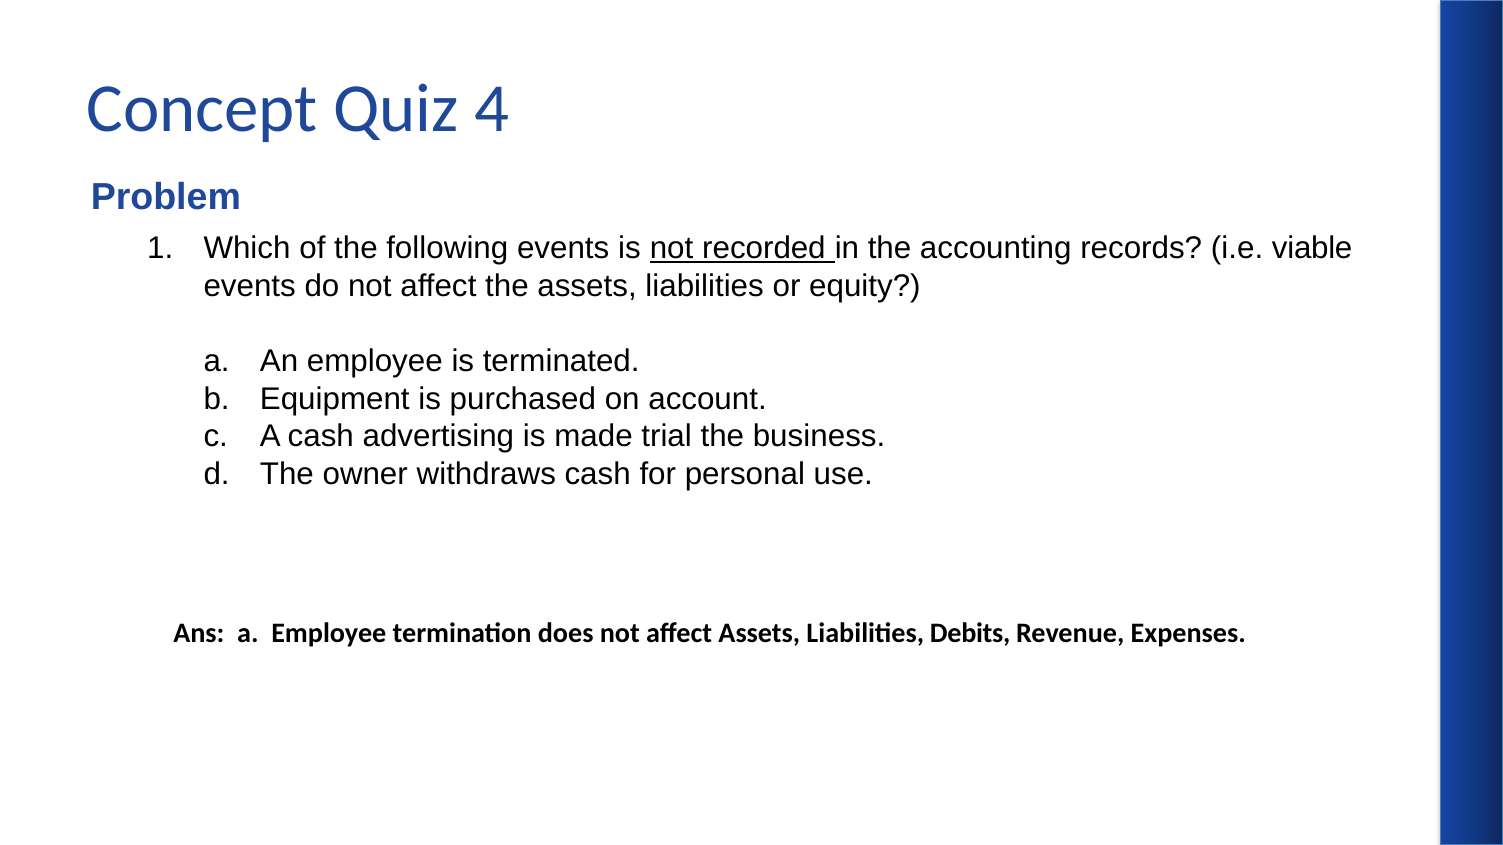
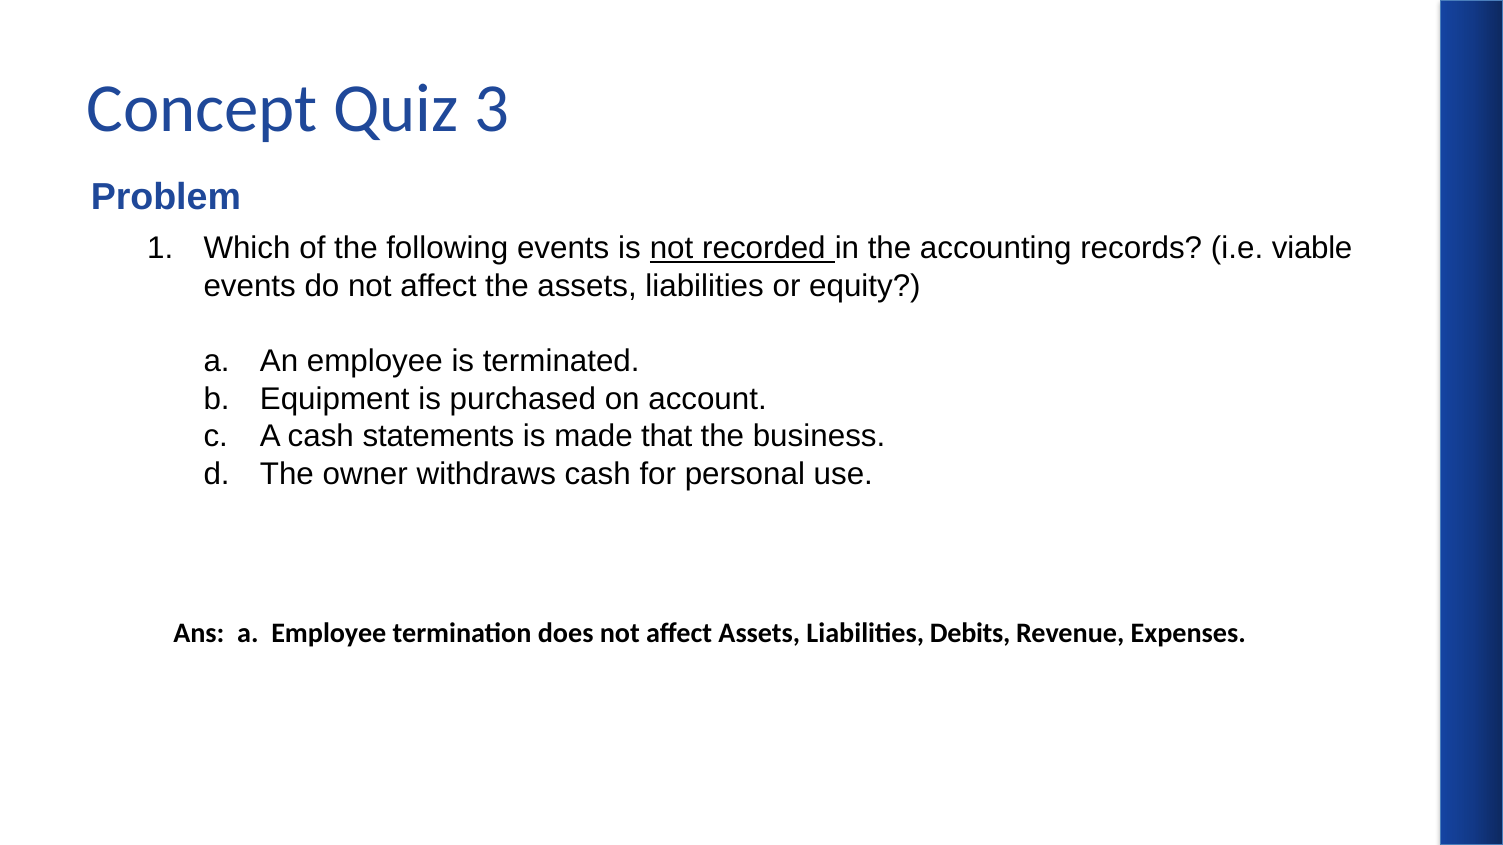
4: 4 -> 3 (492, 109)
advertising: advertising -> statements (438, 437)
trial: trial -> that (667, 437)
